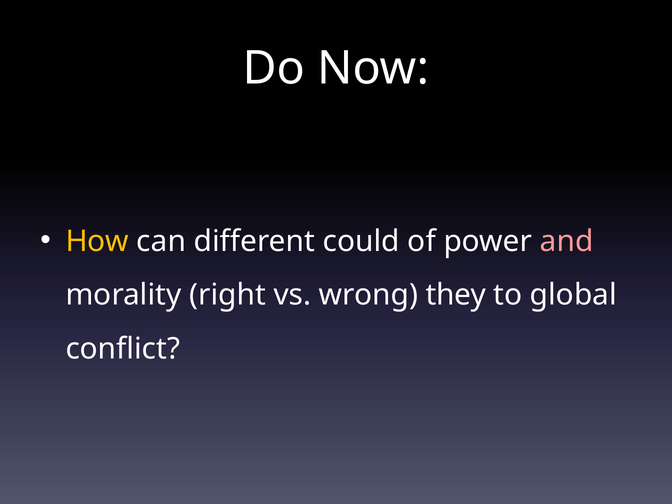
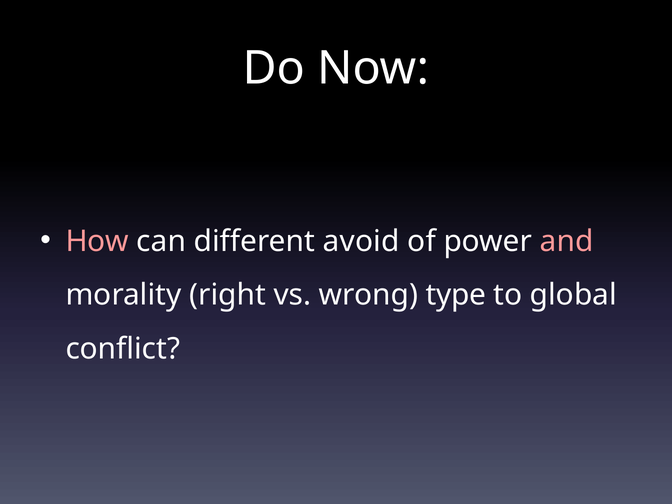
How colour: yellow -> pink (97, 241)
could: could -> avoid (361, 241)
they: they -> type (456, 295)
